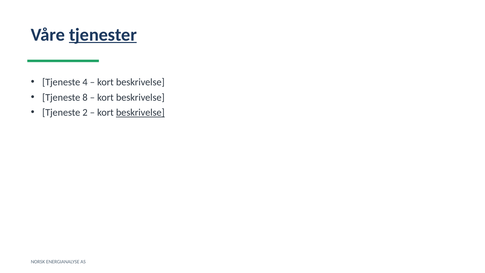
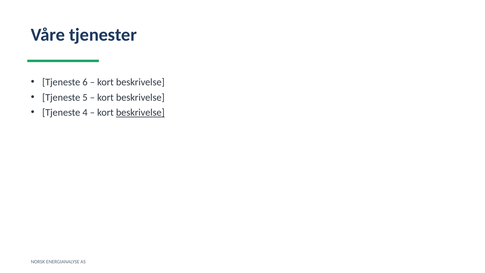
tjenester underline: present -> none (103, 35)
4: 4 -> 6 (85, 82)
8: 8 -> 5 (85, 97)
2: 2 -> 4 (85, 112)
